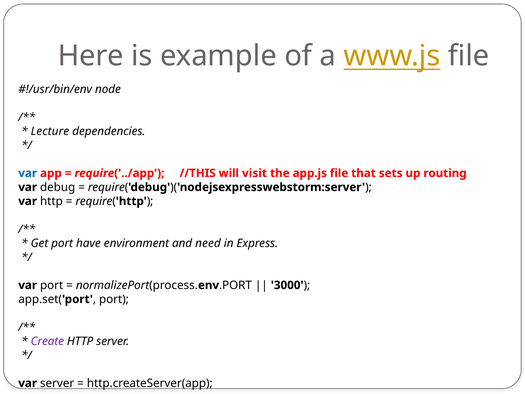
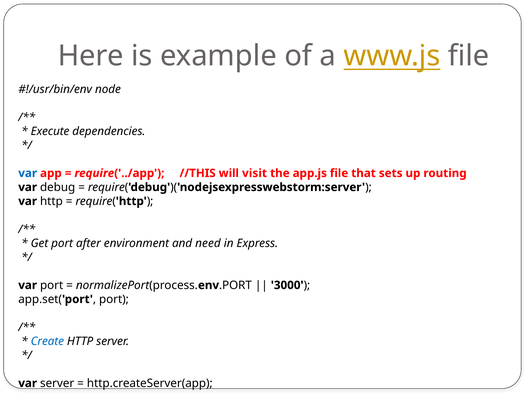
Lecture: Lecture -> Execute (50, 131)
have: have -> after (88, 243)
Create colour: purple -> blue (47, 341)
